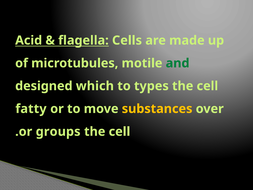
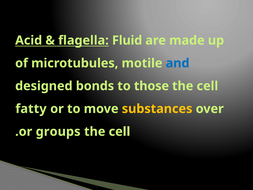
Cells: Cells -> Fluid (127, 40)
and colour: green -> blue (178, 63)
which: which -> bonds (95, 86)
types: types -> those (151, 86)
